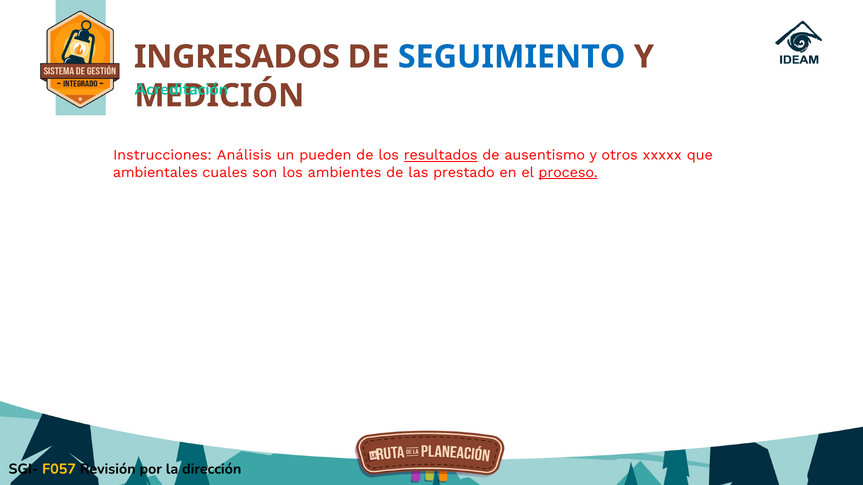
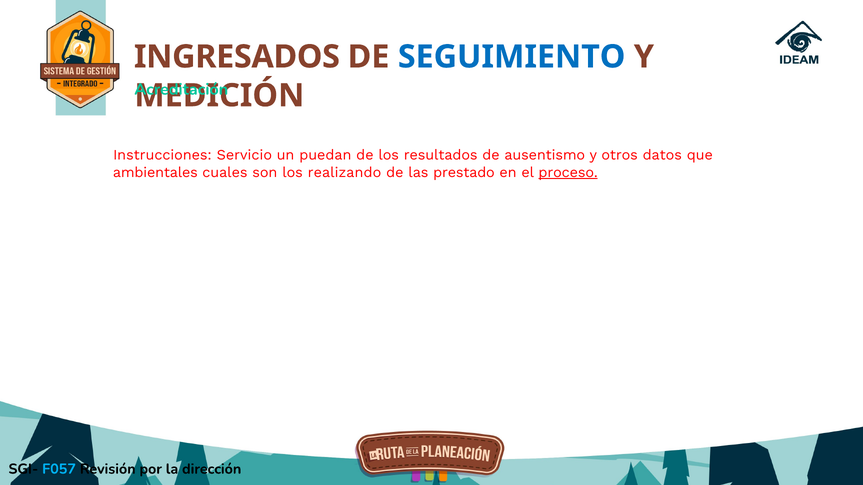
Análisis: Análisis -> Servicio (244, 155)
pueden: pueden -> puedan (325, 155)
resultados underline: present -> none (441, 155)
xxxxx: xxxxx -> datos (662, 155)
ambientes: ambientes -> realizando (344, 173)
F057 colour: yellow -> light blue (59, 469)
